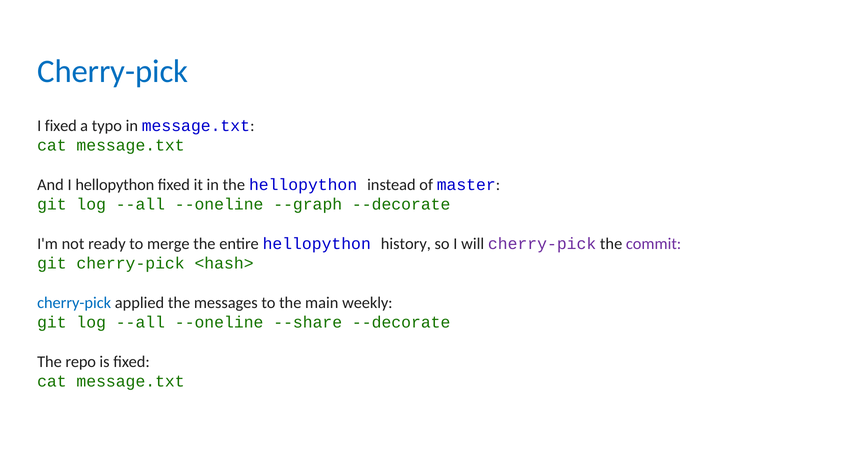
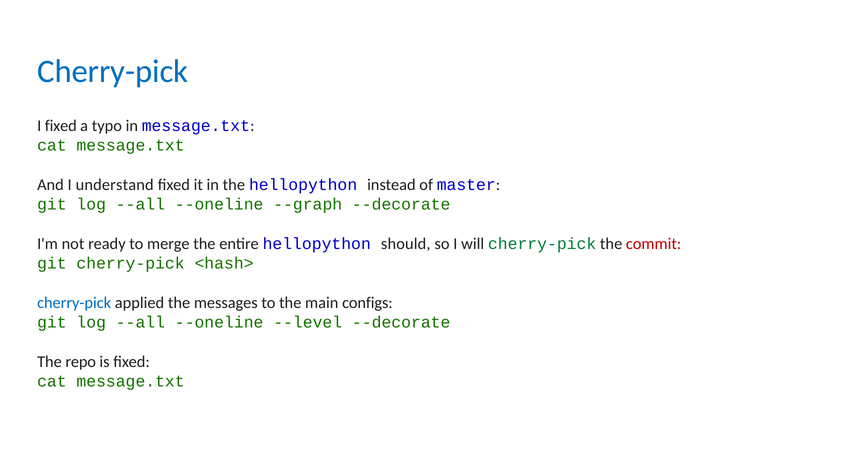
I hellopython: hellopython -> understand (115, 184)
history: history -> should (406, 243)
cherry-pick colour: purple -> green (542, 243)
commit colour: purple -> red (654, 243)
weekly: weekly -> configs (367, 302)
--share: --share -> --level (308, 322)
